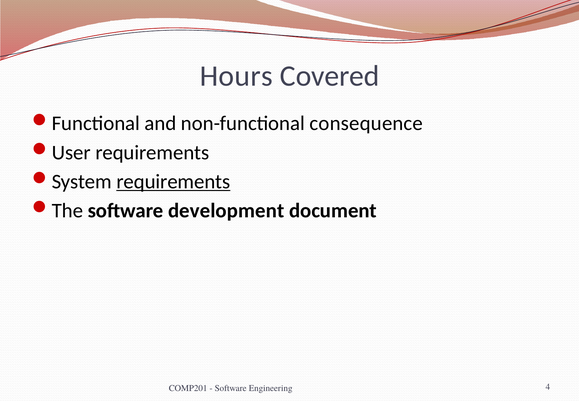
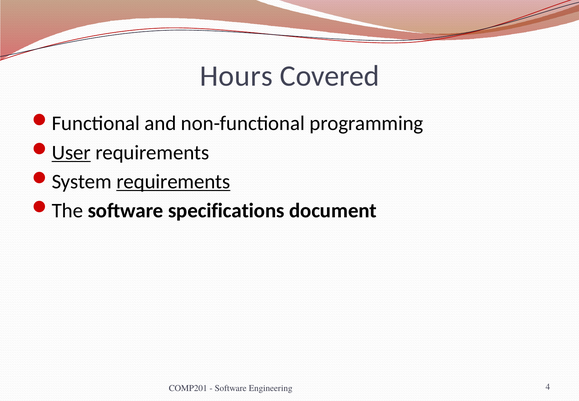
consequence: consequence -> programming (366, 123)
User underline: none -> present (71, 152)
development: development -> specifications (226, 211)
